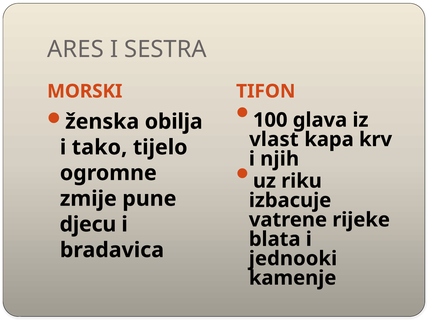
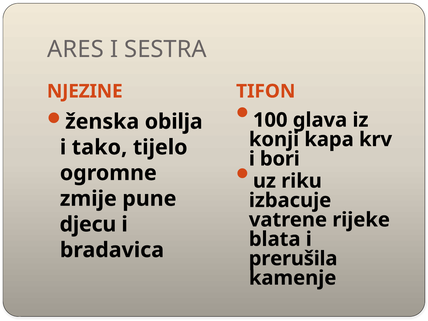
MORSKI: MORSKI -> NJEZINE (85, 91)
vlast: vlast -> konji (274, 139)
njih: njih -> bori (280, 159)
jednooki: jednooki -> prerušila (293, 259)
